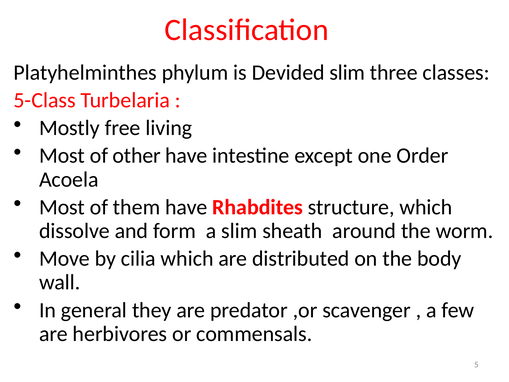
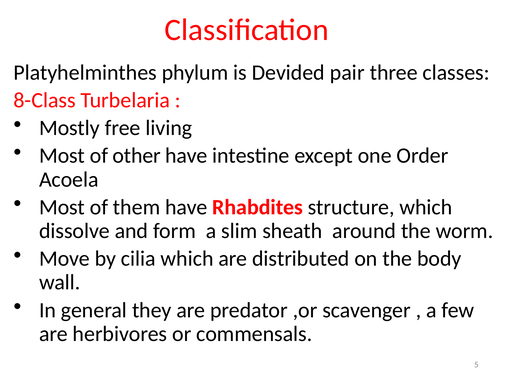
Devided slim: slim -> pair (347, 72)
5-Class: 5-Class -> 8-Class (45, 100)
